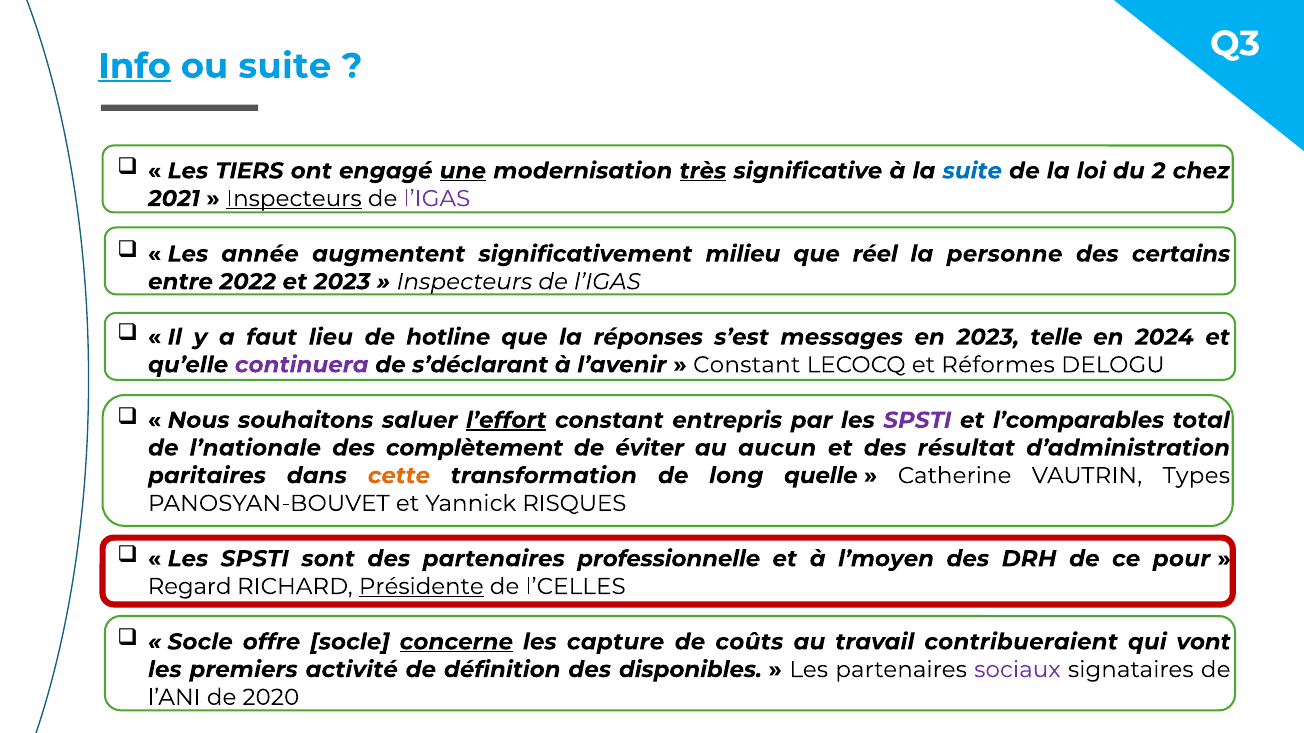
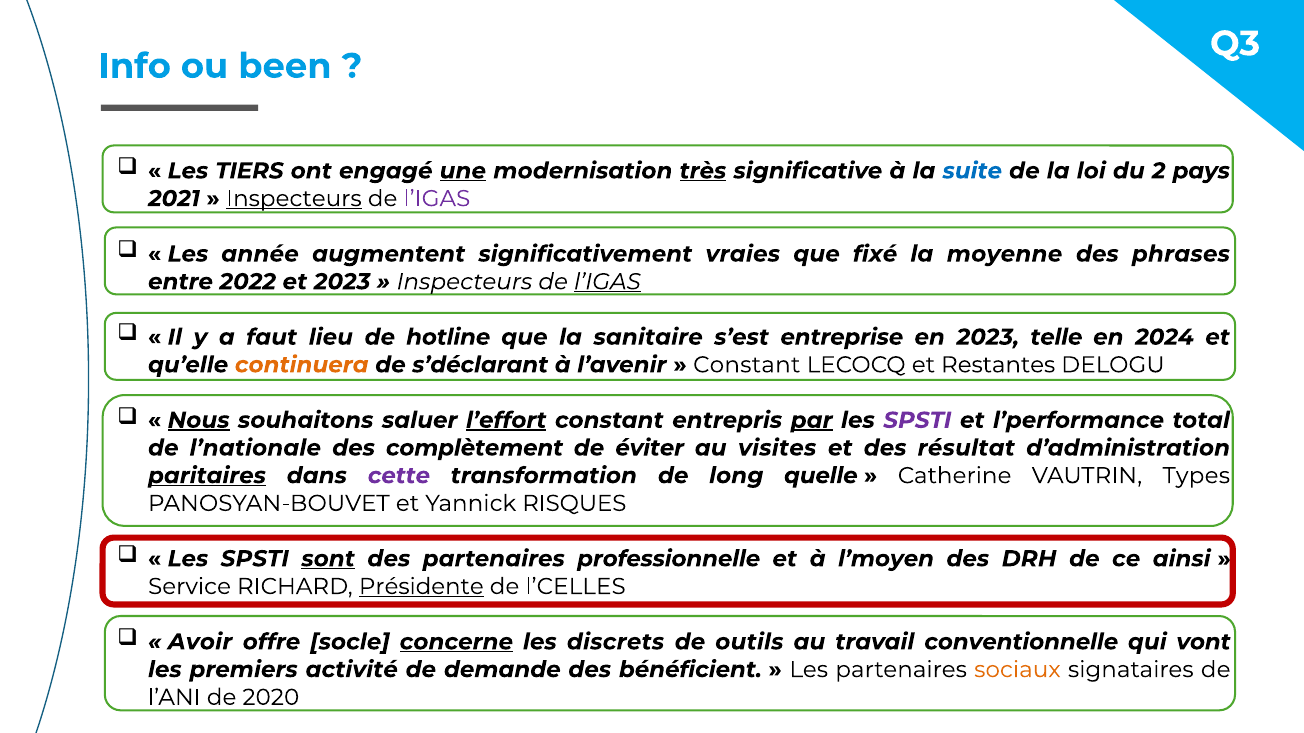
Info underline: present -> none (135, 66)
ou suite: suite -> been (285, 66)
chez: chez -> pays (1201, 171)
milieu: milieu -> vraies (743, 254)
réel: réel -> fixé (875, 254)
personne: personne -> moyenne (1004, 254)
certains: certains -> phrases (1181, 254)
l’IGAS underline: none -> present (607, 282)
réponses: réponses -> sanitaire (648, 337)
messages: messages -> entreprise (842, 337)
continuera colour: purple -> orange (302, 365)
Réformes: Réformes -> Restantes (998, 365)
Nous underline: none -> present (199, 420)
par underline: none -> present (812, 420)
l’comparables: l’comparables -> l’performance (1079, 420)
aucun: aucun -> visites (777, 448)
paritaires underline: none -> present (207, 476)
cette colour: orange -> purple (399, 476)
sont underline: none -> present (328, 559)
pour: pour -> ainsi (1182, 559)
Regard: Regard -> Service (189, 587)
Socle: Socle -> Avoir (200, 642)
capture: capture -> discrets (615, 642)
coûts: coûts -> outils (749, 642)
contribueraient: contribueraient -> conventionnelle (1021, 642)
définition: définition -> demande (502, 670)
disponibles: disponibles -> bénéficient (690, 670)
sociaux colour: purple -> orange (1017, 670)
